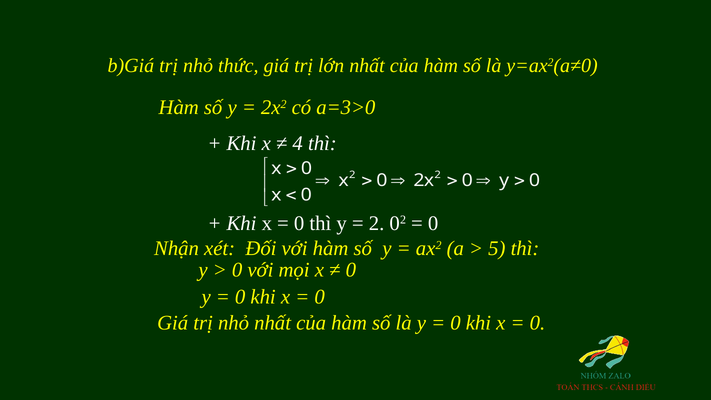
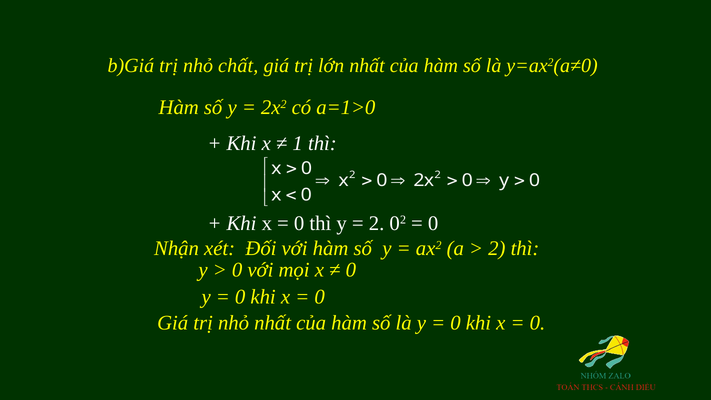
thức: thức -> chất (238, 66)
a=3>0: a=3>0 -> a=1>0 (346, 108)
4: 4 -> 1 (298, 144)
5: 5 -> 2 (497, 249)
